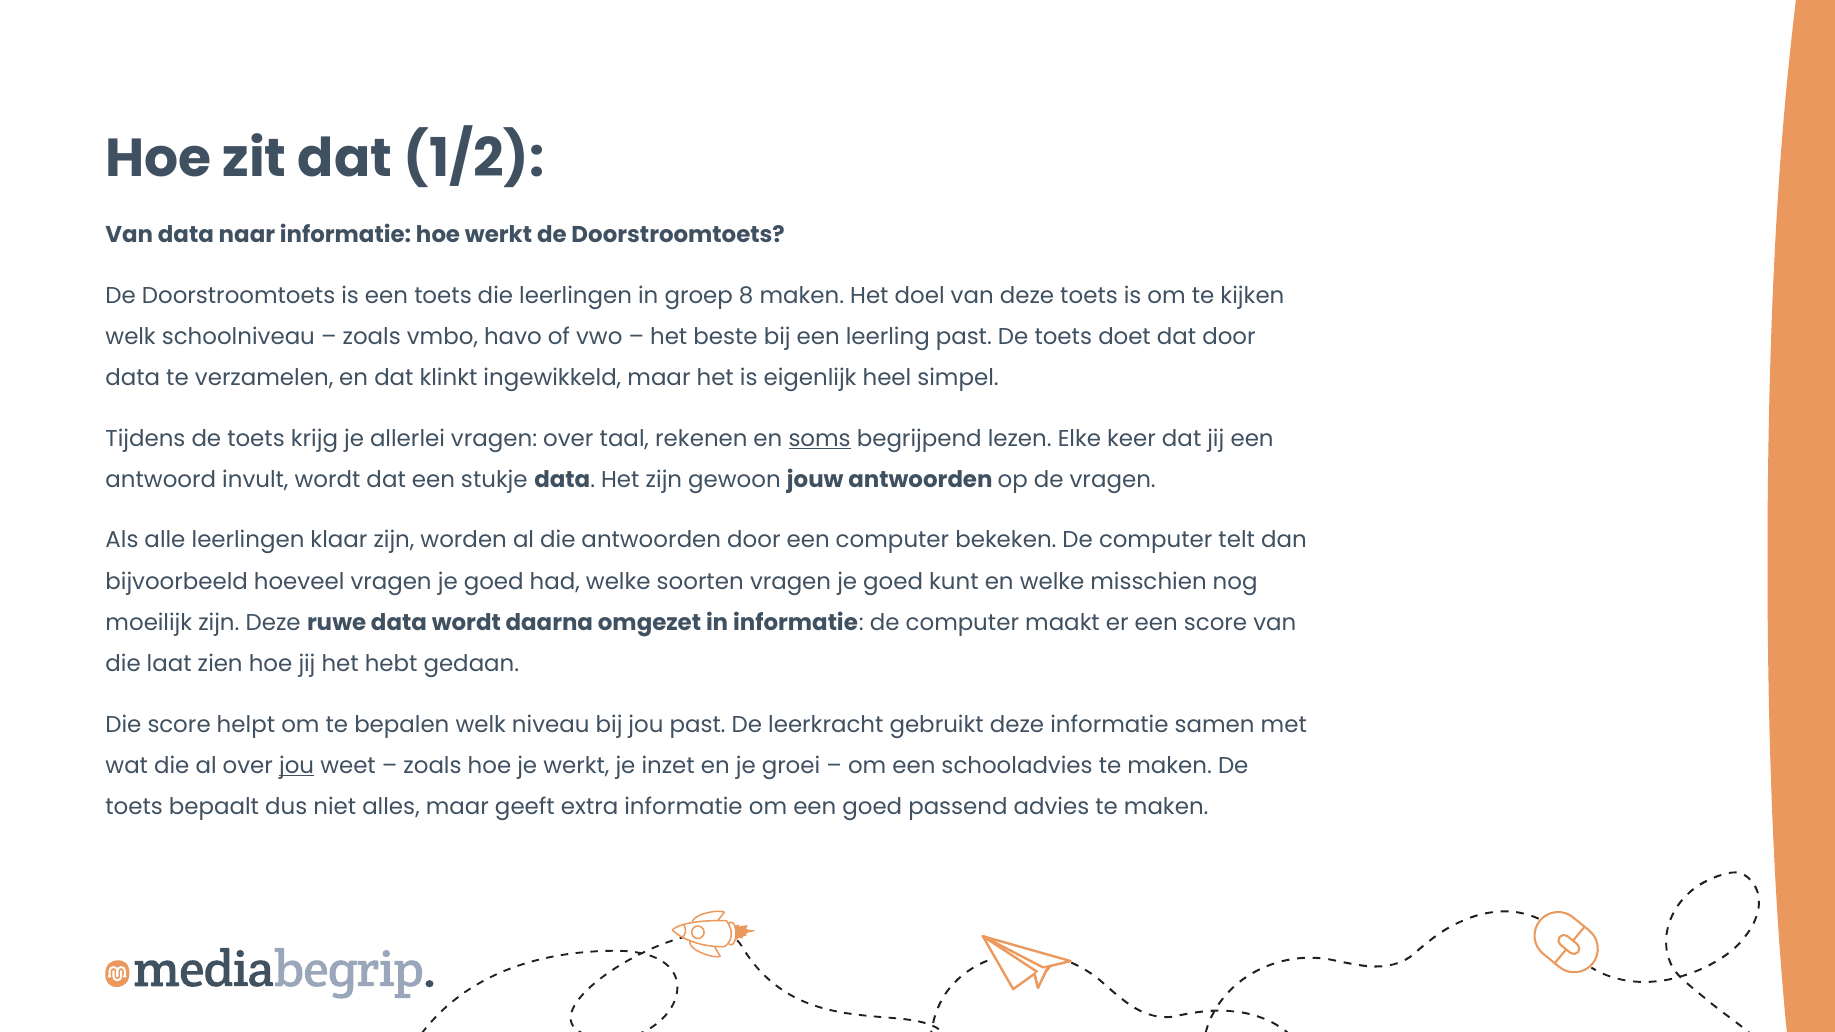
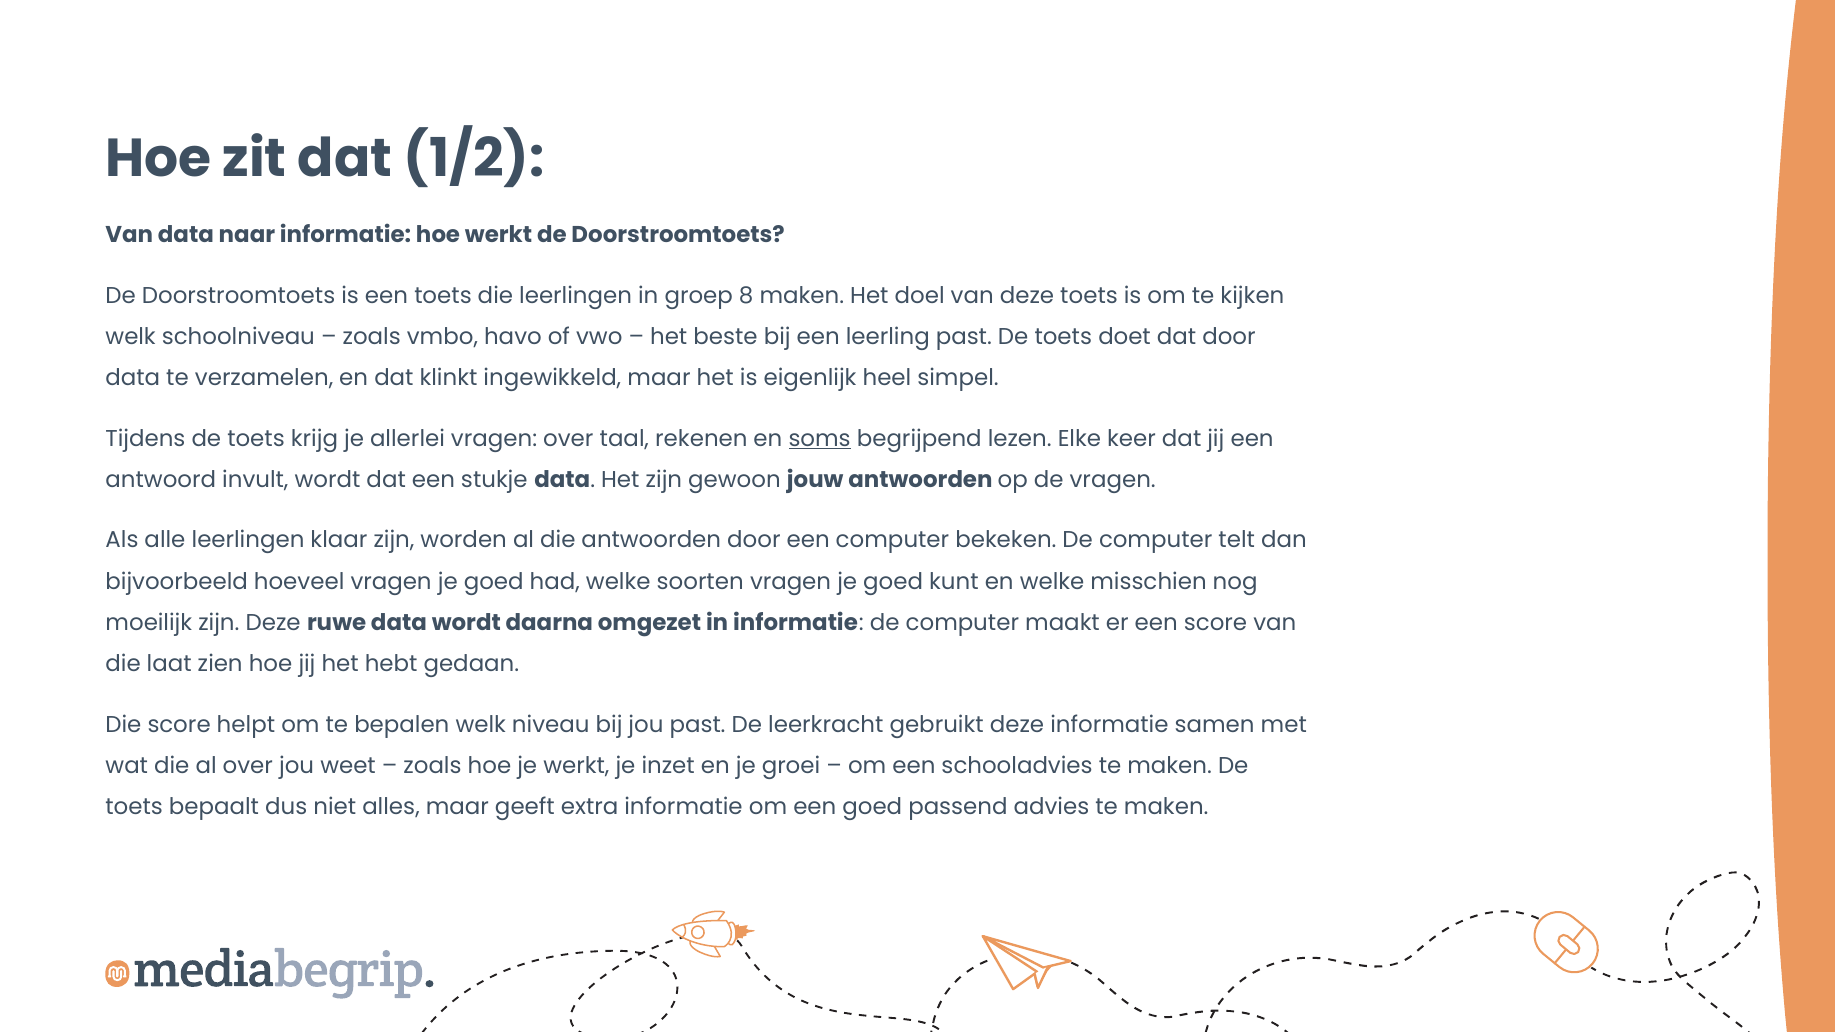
jou underline: present -> none (297, 766)
